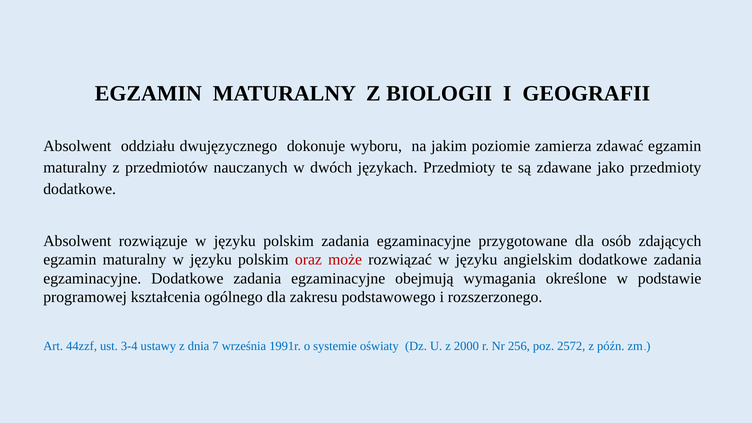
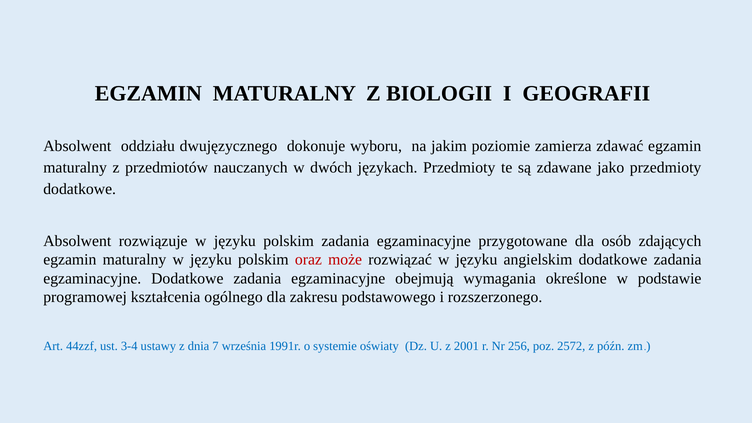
2000: 2000 -> 2001 (466, 346)
